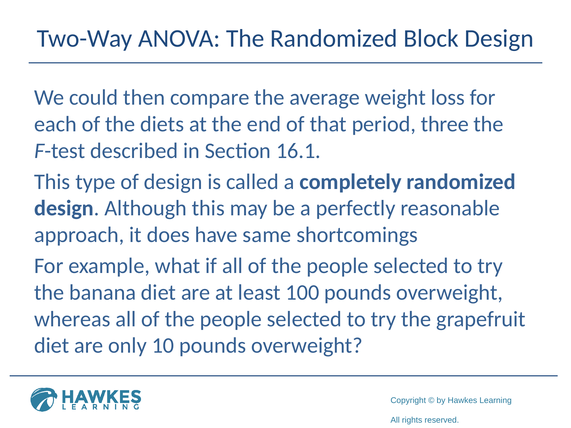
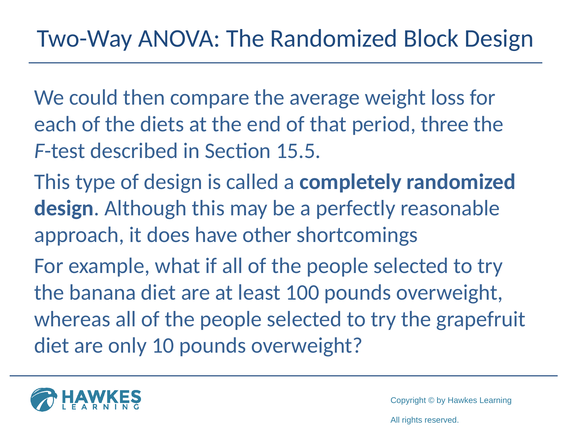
16.1: 16.1 -> 15.5 (298, 151)
same: same -> other (267, 235)
